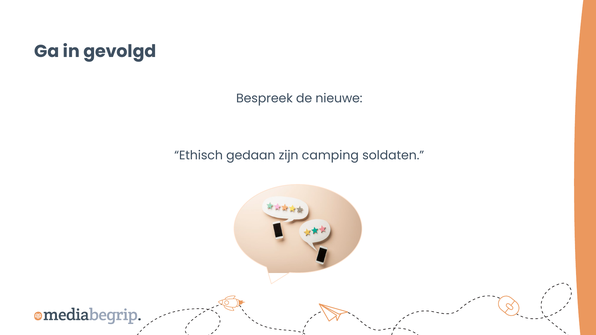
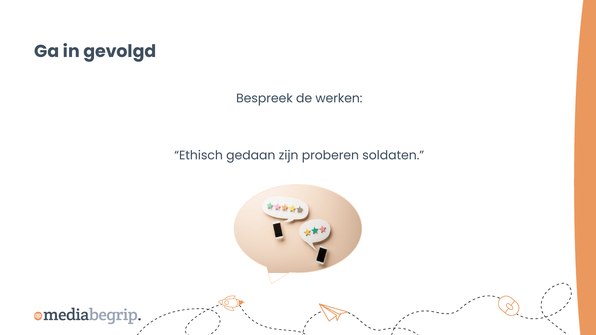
nieuwe: nieuwe -> werken (339, 98)
camping: camping -> proberen (330, 156)
